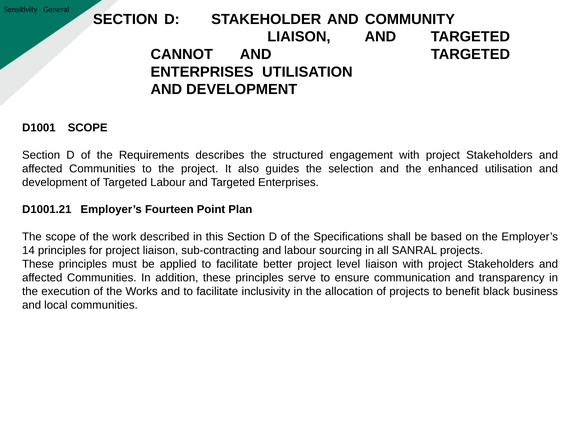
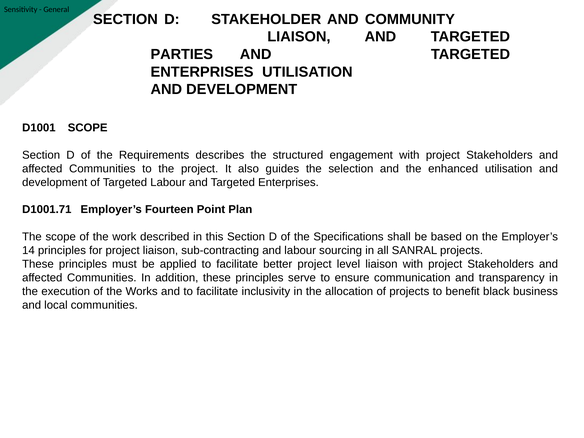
CANNOT: CANNOT -> PARTIES (182, 54)
D1001.21: D1001.21 -> D1001.71 (47, 210)
